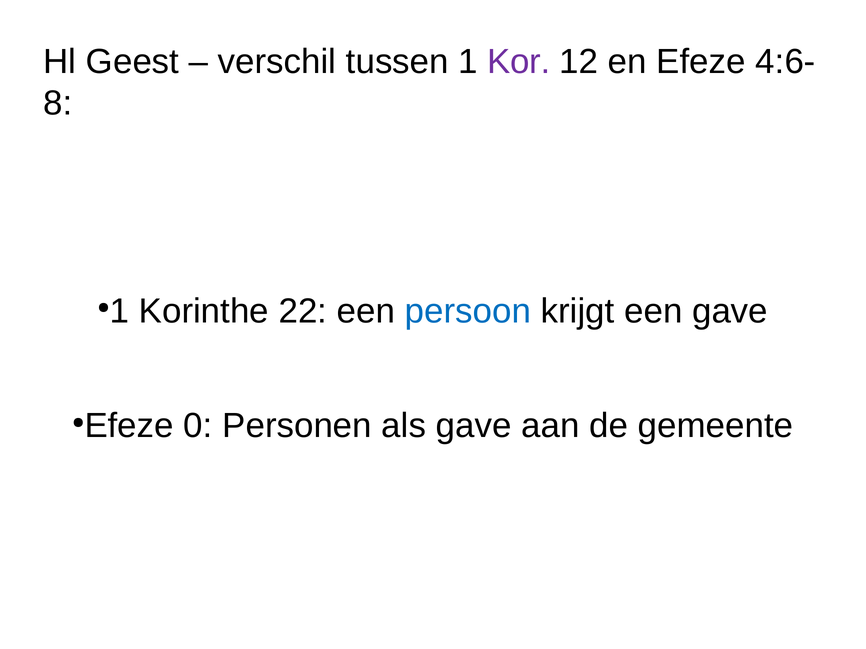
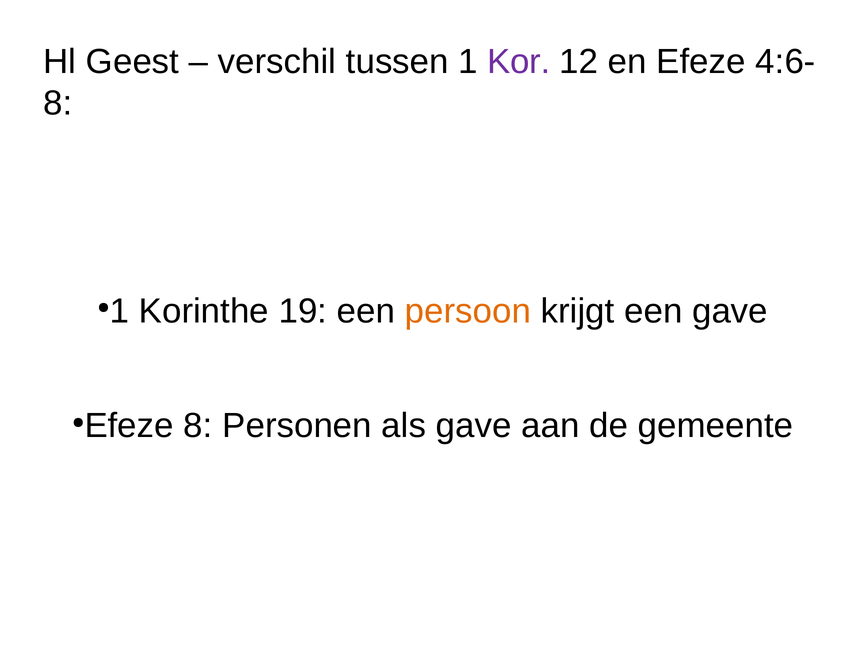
22: 22 -> 19 (303, 311)
persoon colour: blue -> orange (468, 311)
Efeze 0: 0 -> 8 (198, 426)
